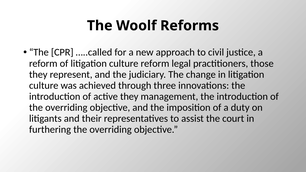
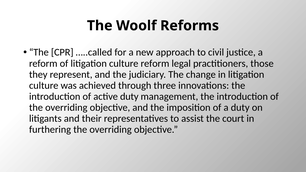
active they: they -> duty (129, 97)
